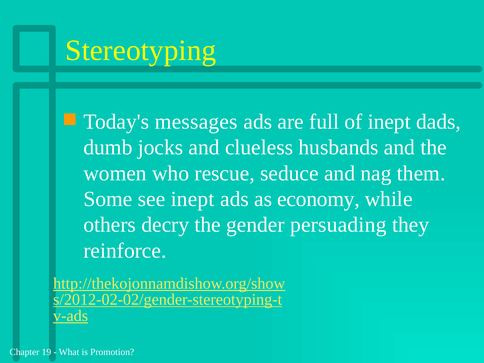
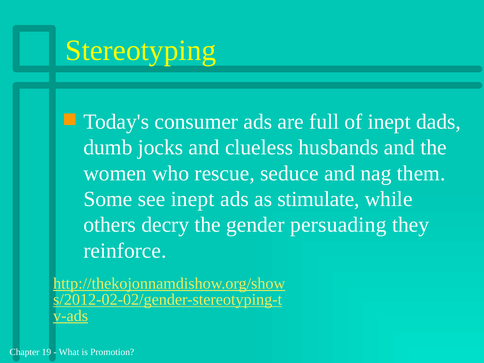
messages: messages -> consumer (196, 122)
economy: economy -> stimulate (319, 199)
